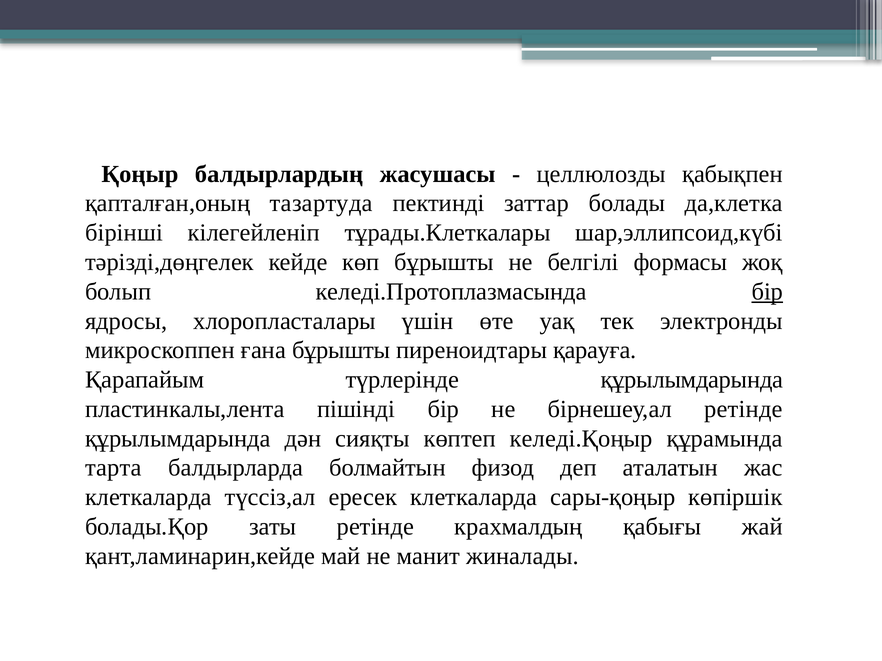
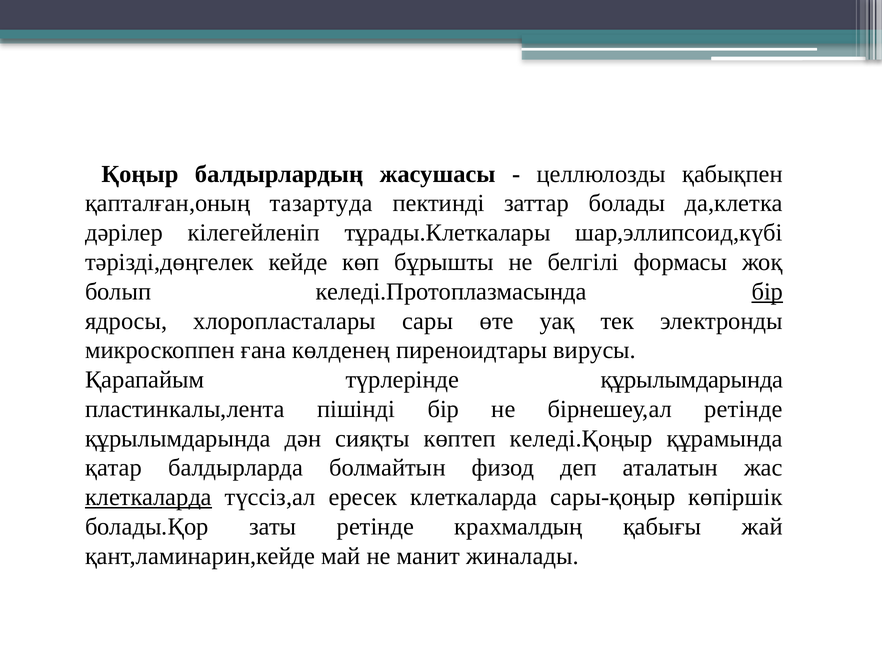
бірінші: бірінші -> дәрілер (124, 233)
үшін: үшін -> сары (428, 321)
ғана бұрышты: бұрышты -> көлденең (341, 351)
қарауға: қарауға -> вирусы (595, 351)
тарта: тарта -> қатар (113, 468)
клеткаларда underline: none -> present (148, 498)
